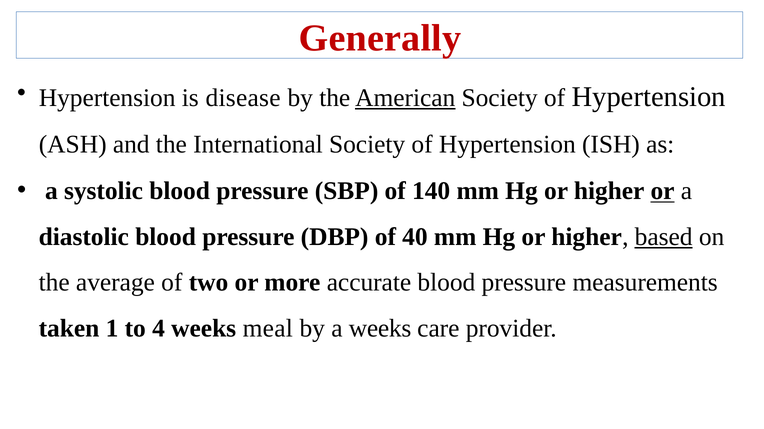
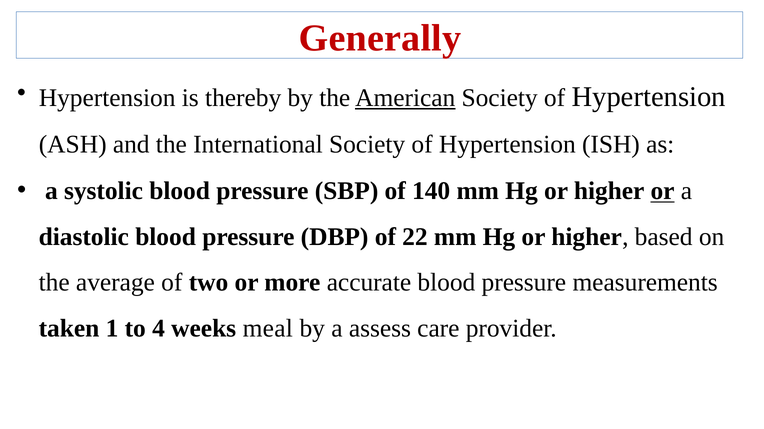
disease: disease -> thereby (243, 98)
40: 40 -> 22 (415, 237)
based underline: present -> none (664, 237)
a weeks: weeks -> assess (380, 329)
